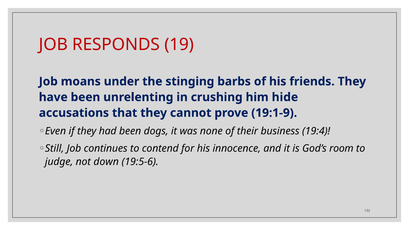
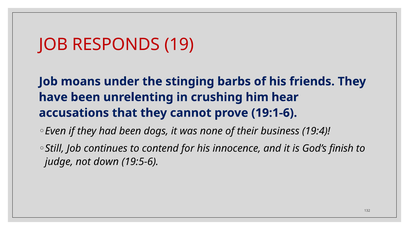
hide: hide -> hear (285, 97)
19:1-9: 19:1-9 -> 19:1-6 (274, 113)
room: room -> finish (341, 148)
